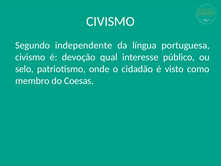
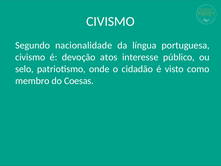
independente: independente -> nacionalidade (84, 45)
qual: qual -> atos (109, 57)
